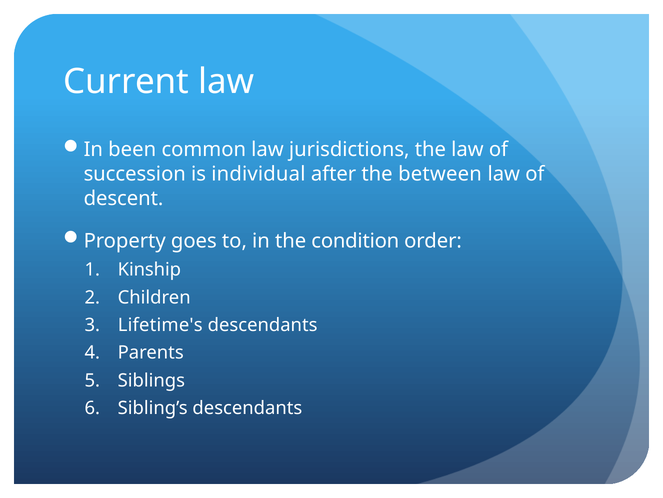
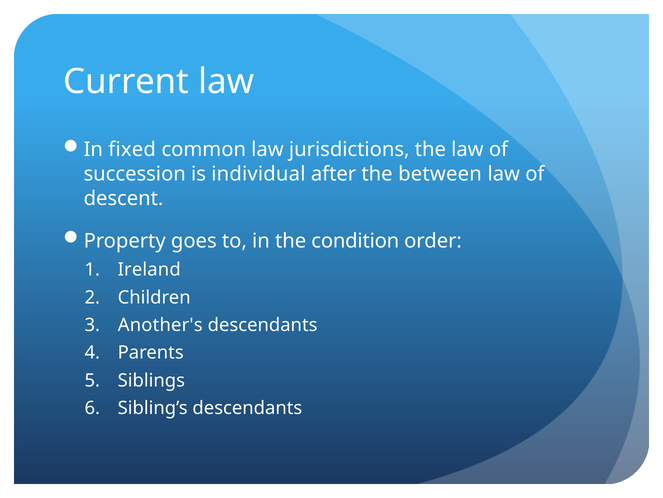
been: been -> fixed (132, 149)
Kinship: Kinship -> Ireland (149, 269)
Lifetime's: Lifetime's -> Another's (160, 325)
